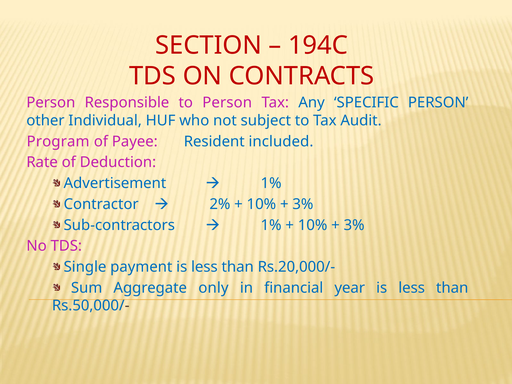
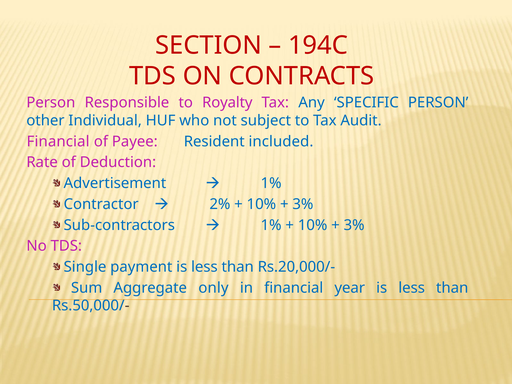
to Person: Person -> Royalty (227, 103)
Program: Program -> Financial (58, 141)
